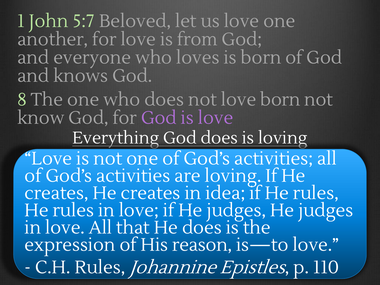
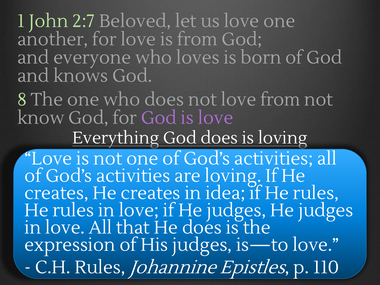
5:7: 5:7 -> 2:7 (84, 21)
love born: born -> from (280, 100)
His reason: reason -> judges (202, 245)
